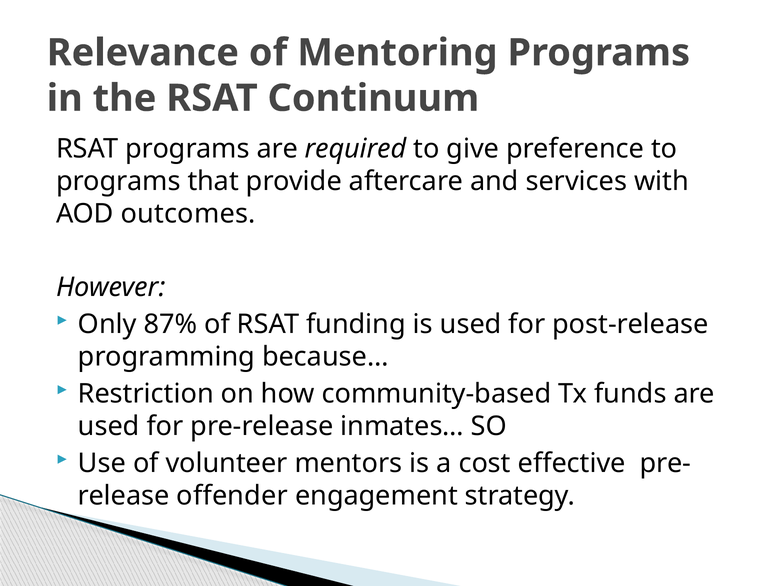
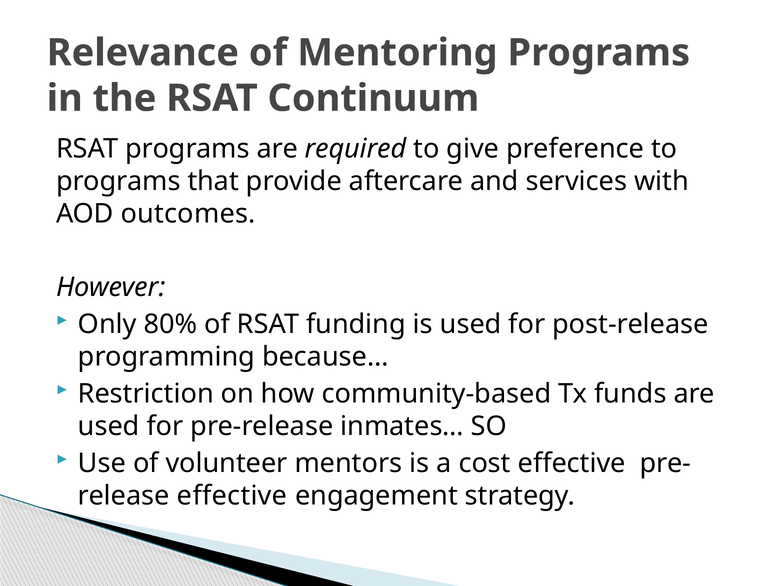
87%: 87% -> 80% (170, 324)
offender: offender -> effective (232, 496)
